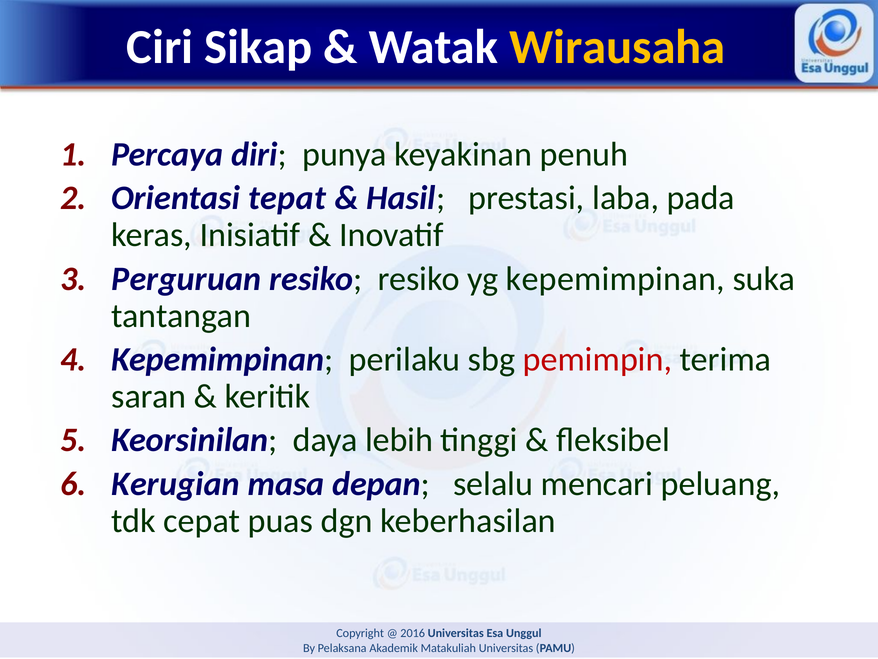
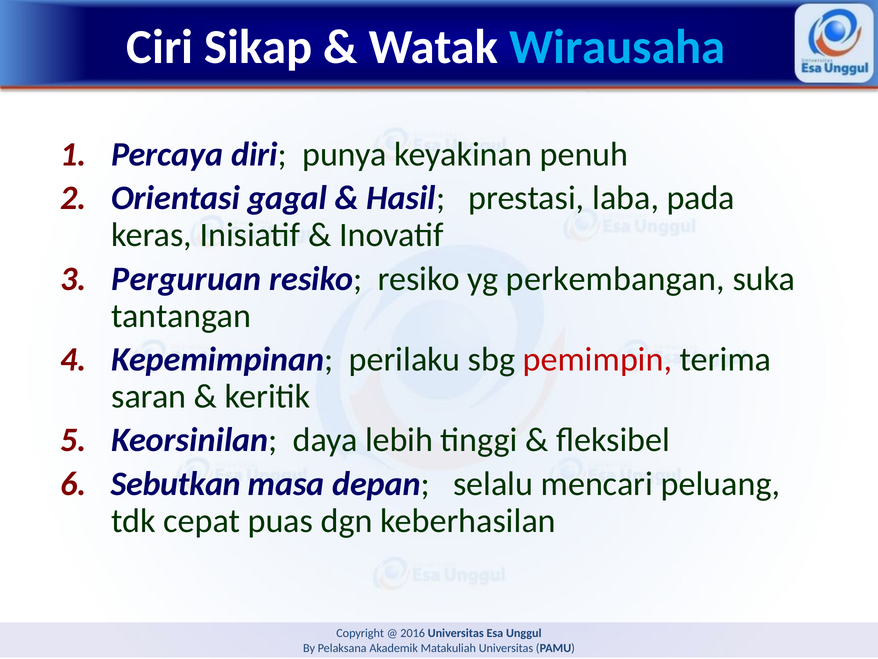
Wirausaha colour: yellow -> light blue (617, 47)
tepat: tepat -> gagal (287, 198)
yg kepemimpinan: kepemimpinan -> perkembangan (615, 279)
Kerugian: Kerugian -> Sebutkan (176, 484)
